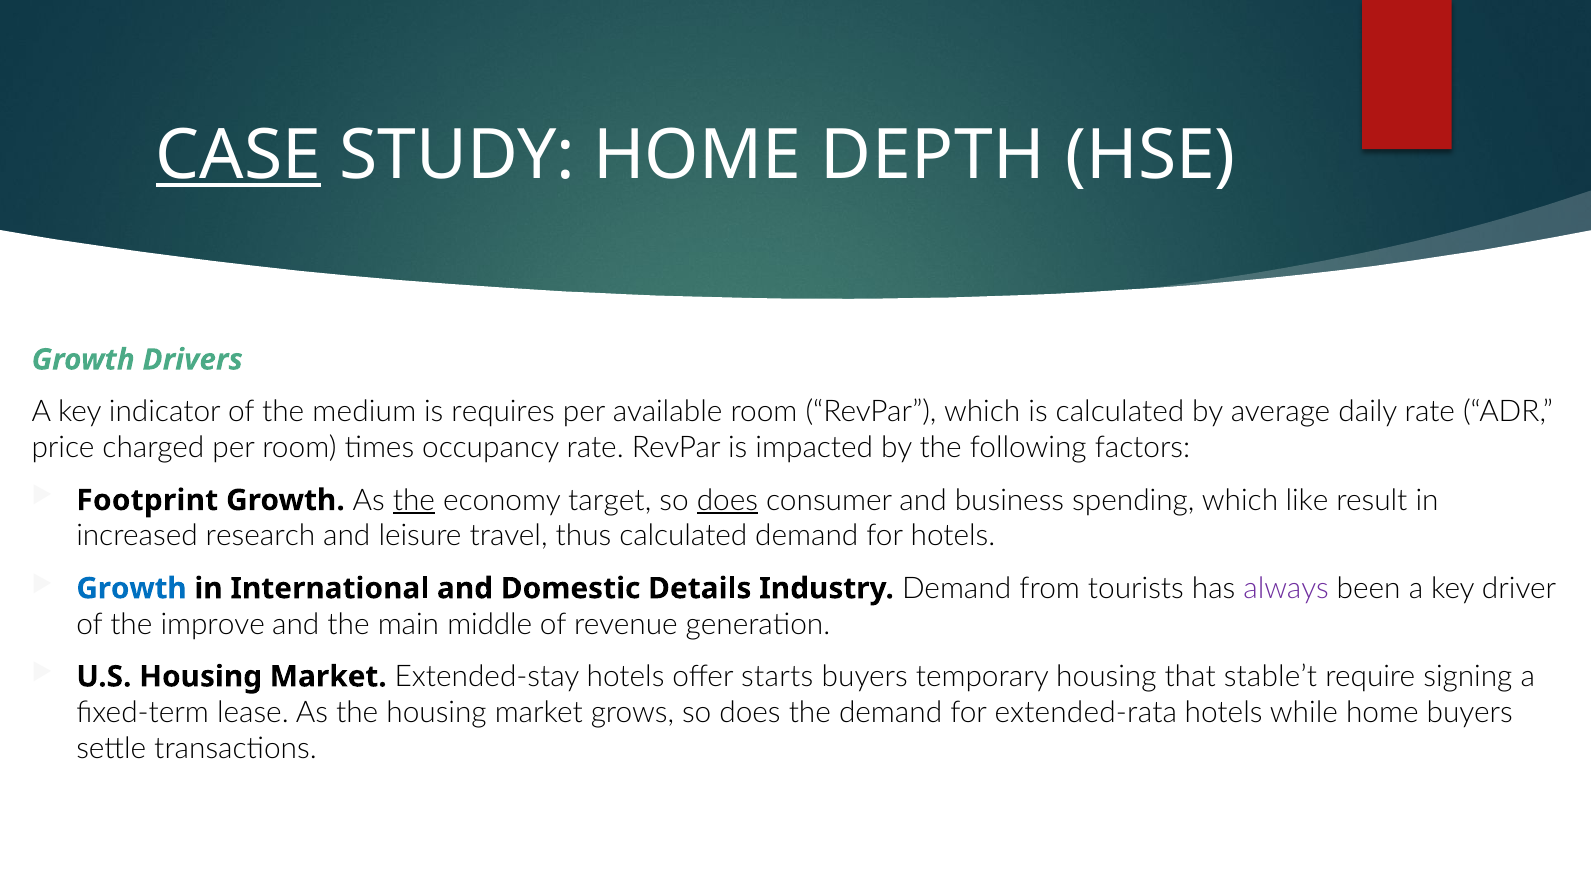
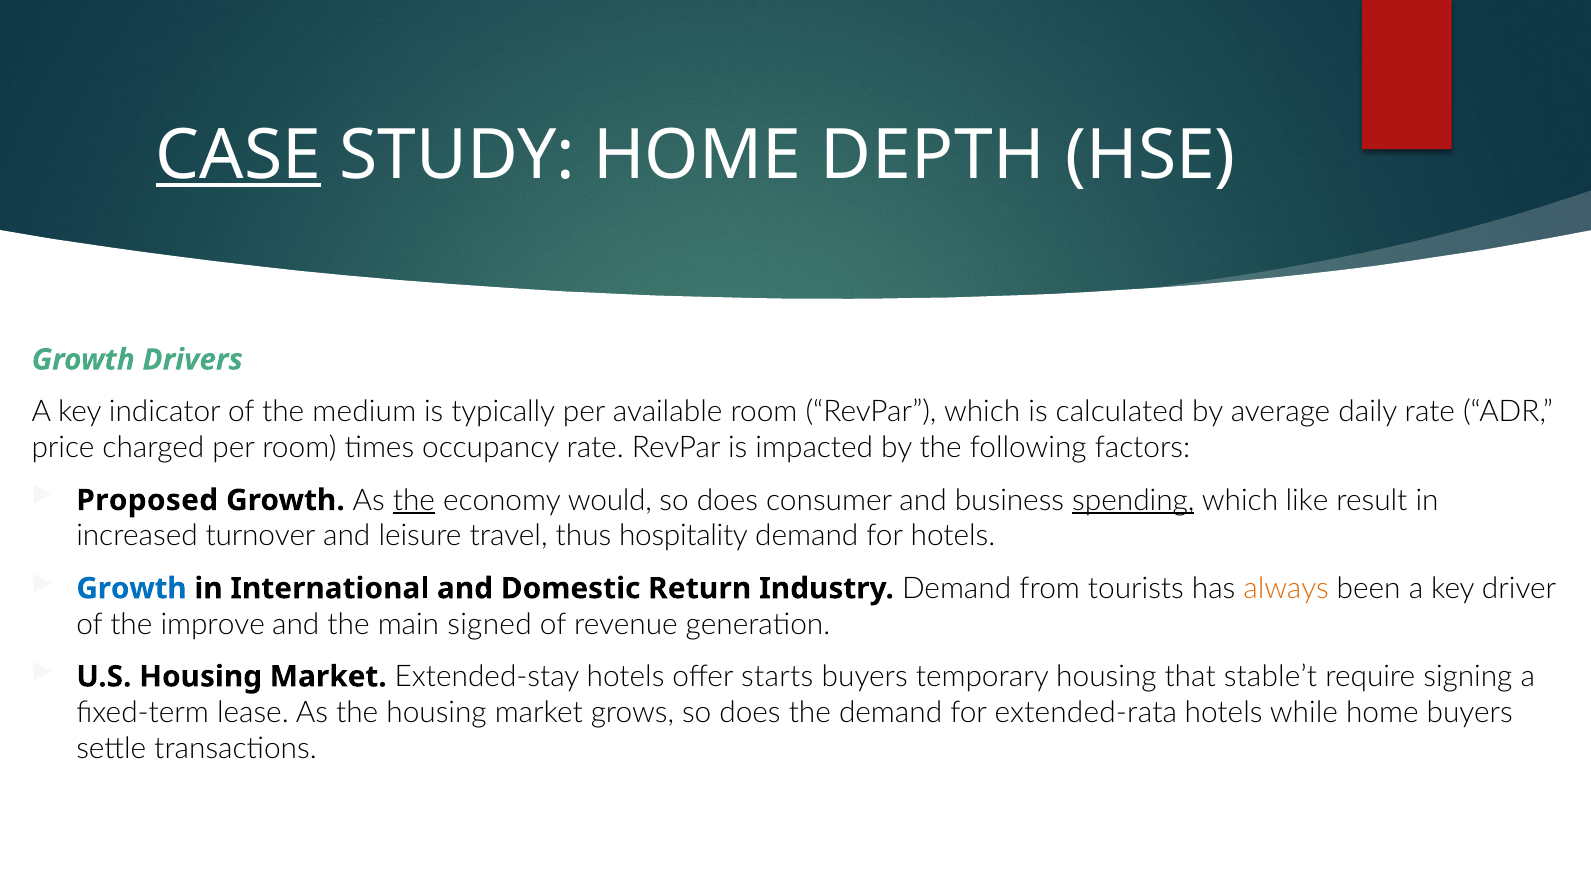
requires: requires -> typically (503, 412)
Footprint: Footprint -> Proposed (147, 500)
target: target -> would (610, 500)
does underline: present -> none (727, 500)
spending underline: none -> present (1133, 500)
research: research -> turnover (261, 536)
thus calculated: calculated -> hospitality (683, 536)
Details: Details -> Return (700, 589)
always colour: purple -> orange (1286, 589)
middle: middle -> signed (490, 624)
